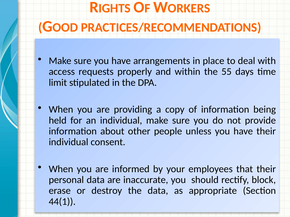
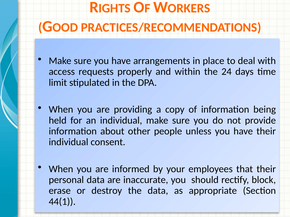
55: 55 -> 24 (227, 72)
